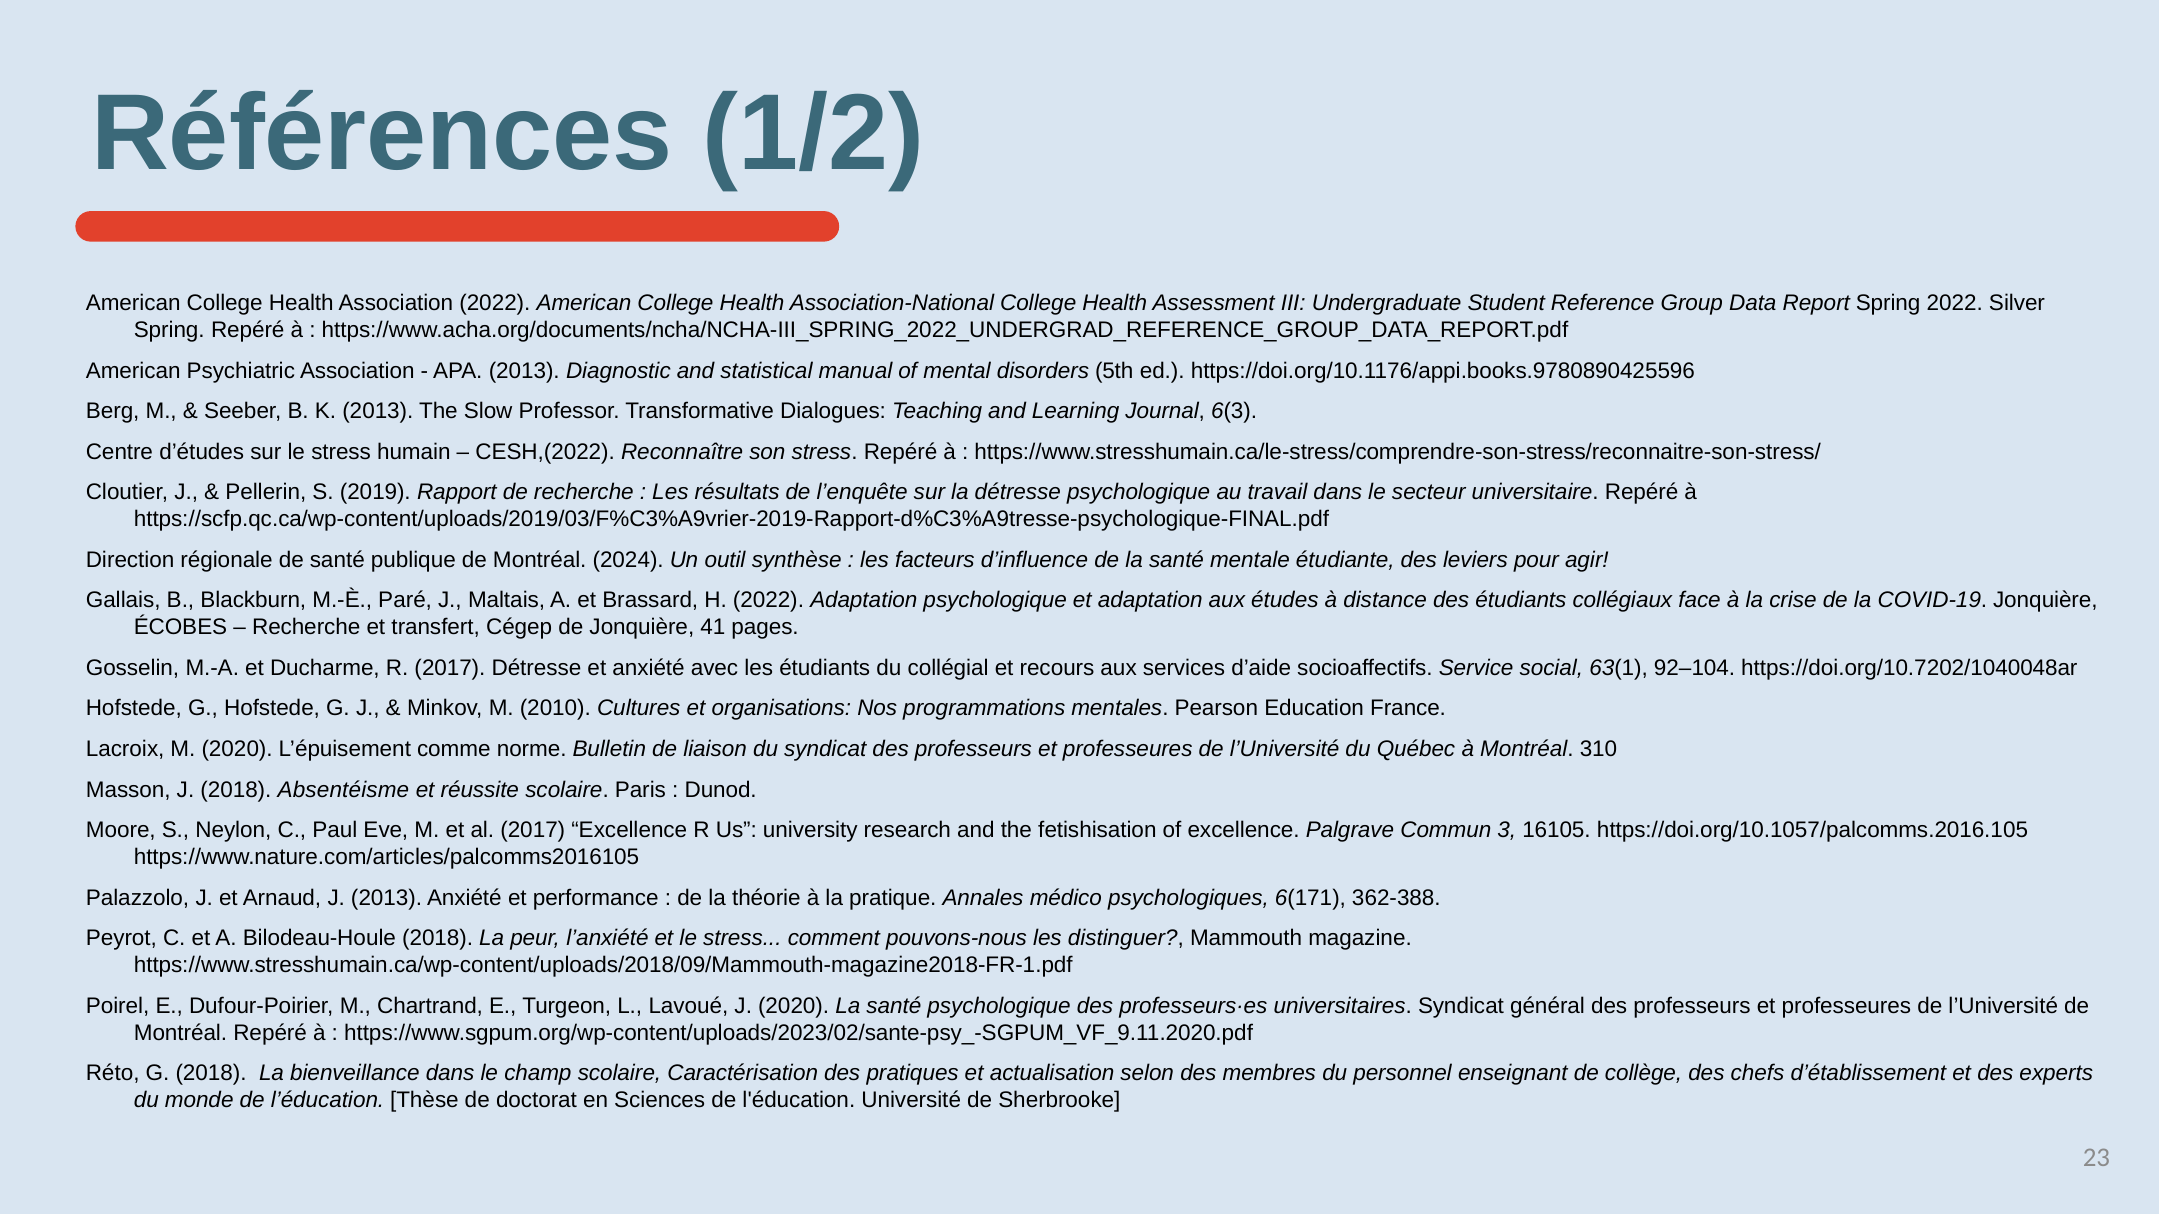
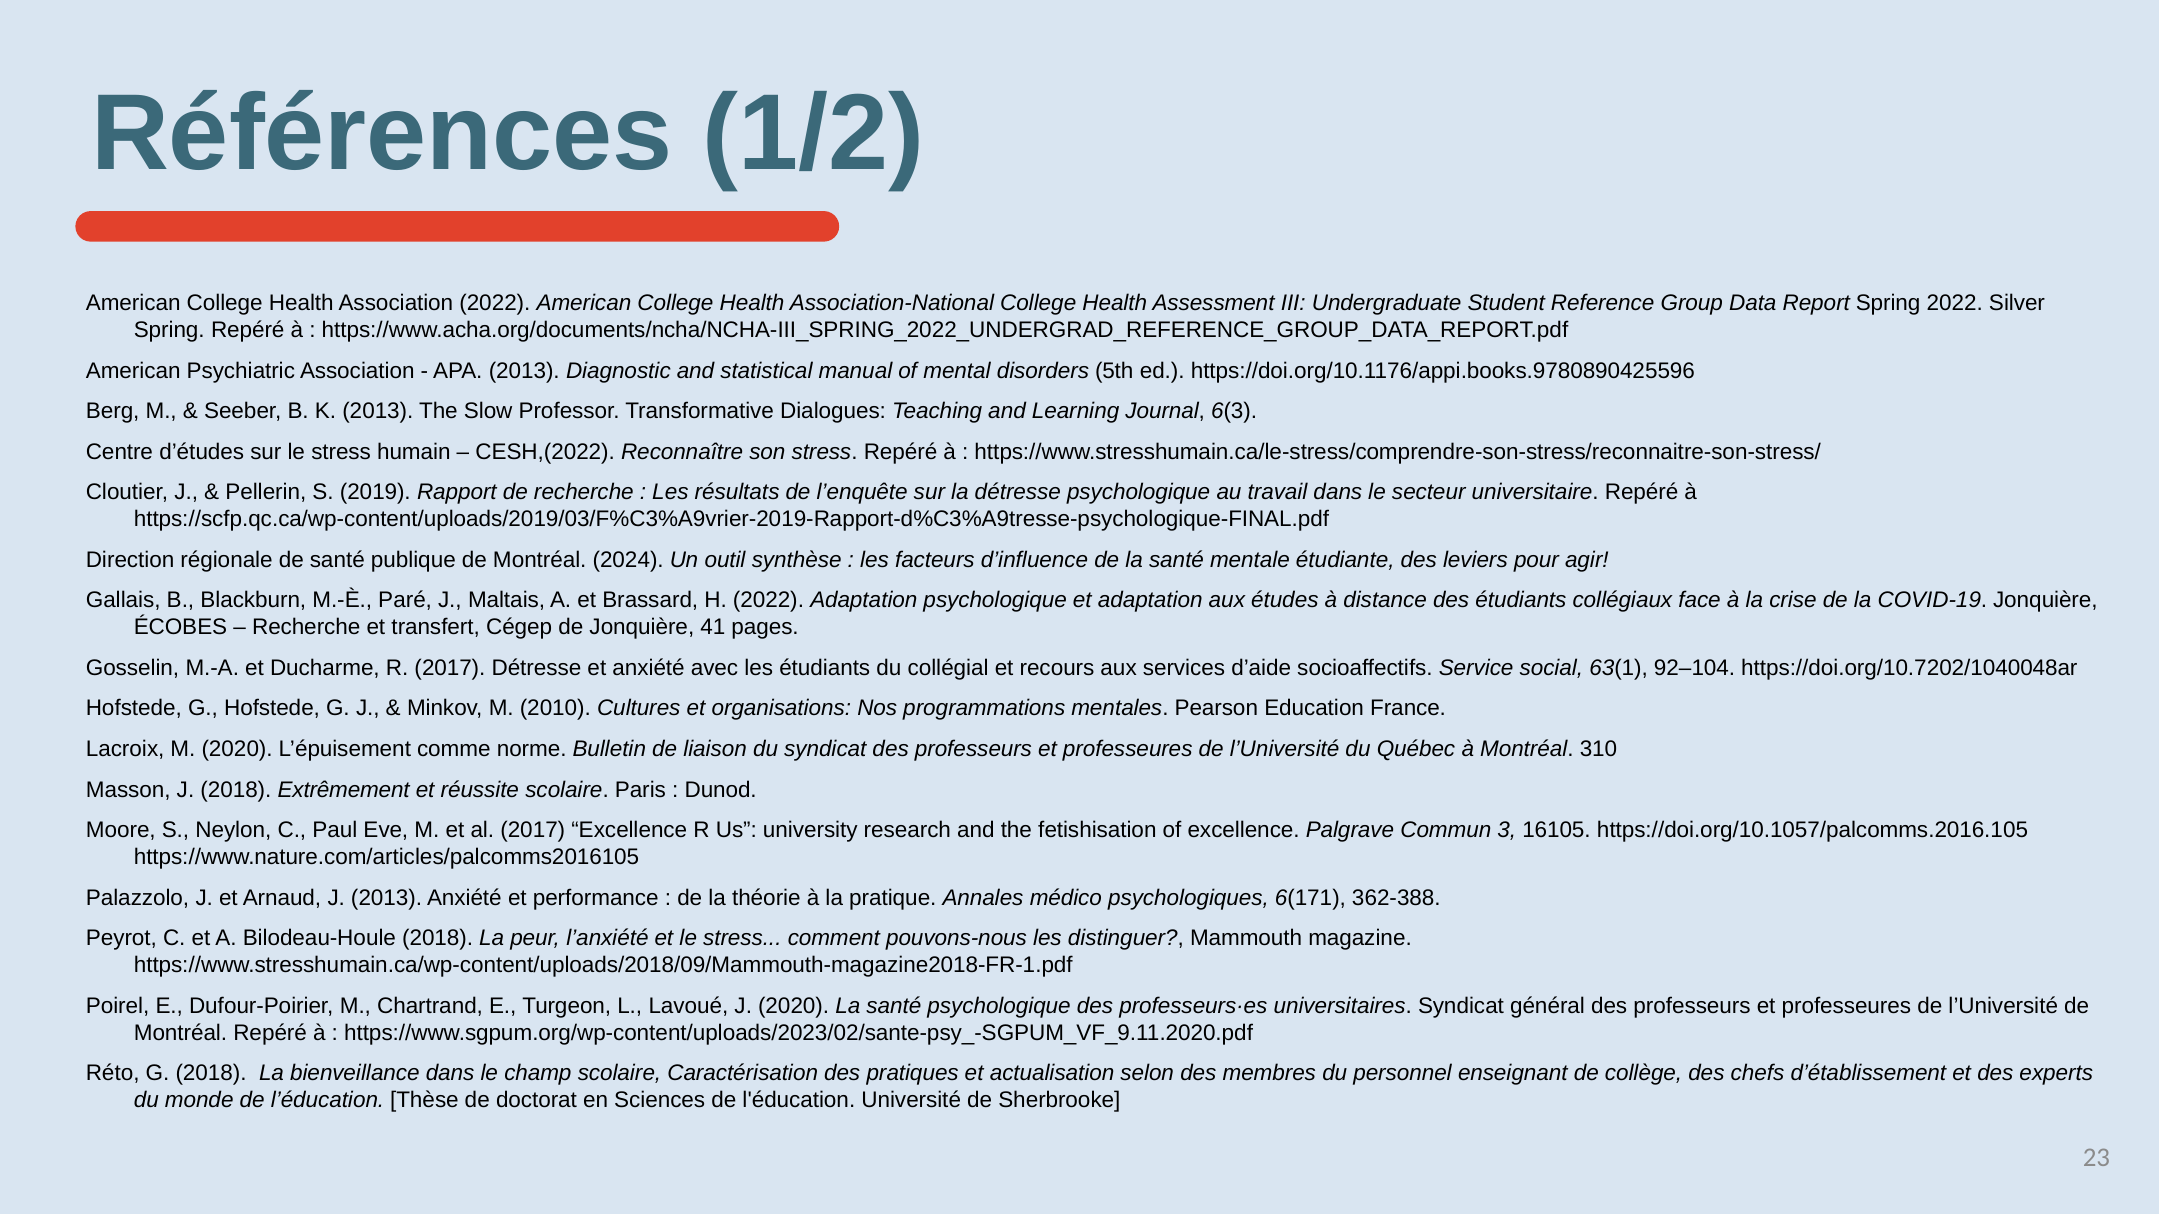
Absentéisme: Absentéisme -> Extrêmement (344, 790)
